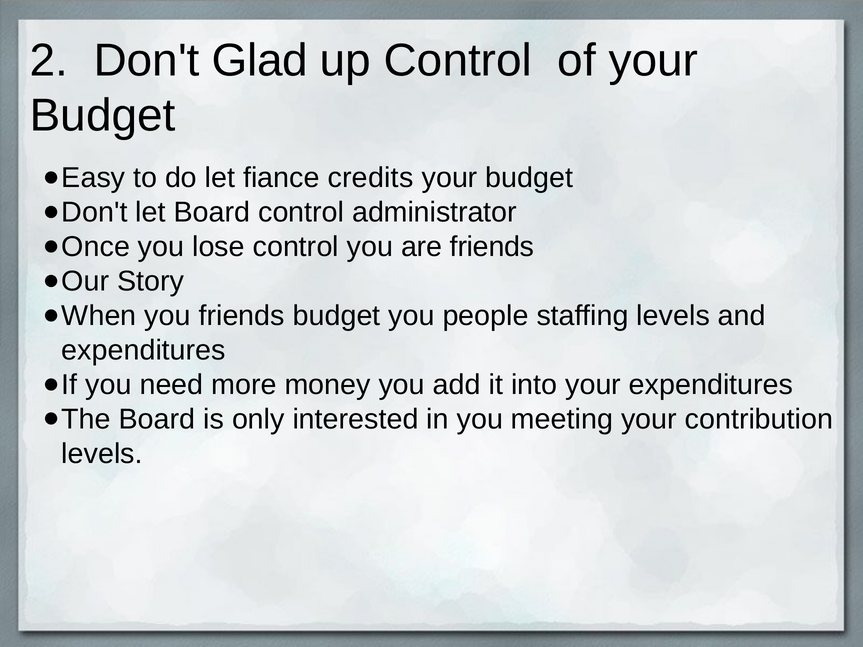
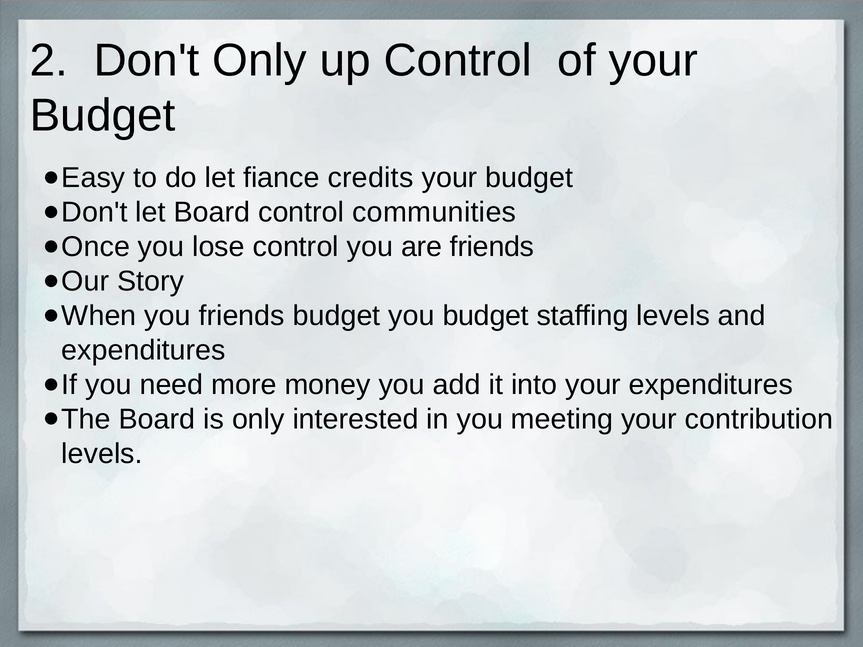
Don't Glad: Glad -> Only (260, 61)
administrator: administrator -> communities (434, 212)
you people: people -> budget (486, 316)
